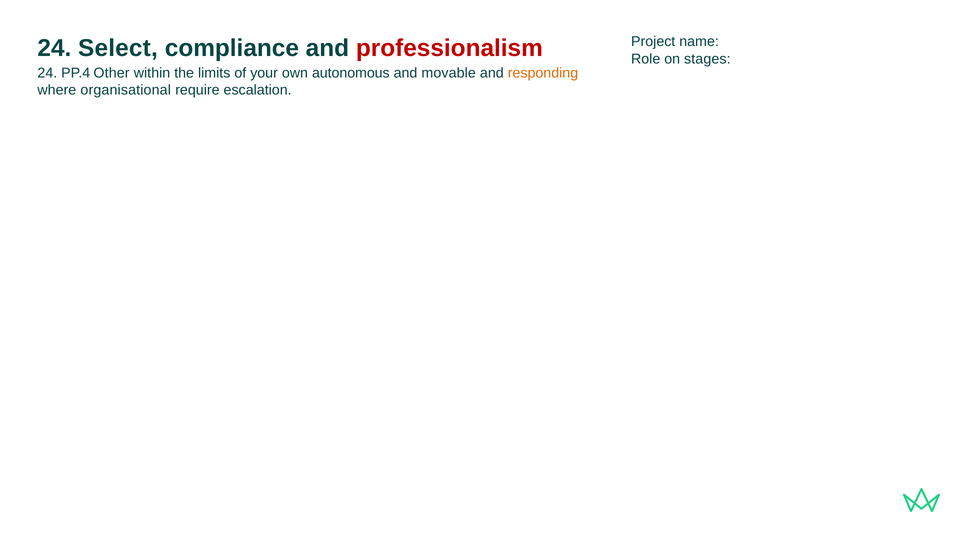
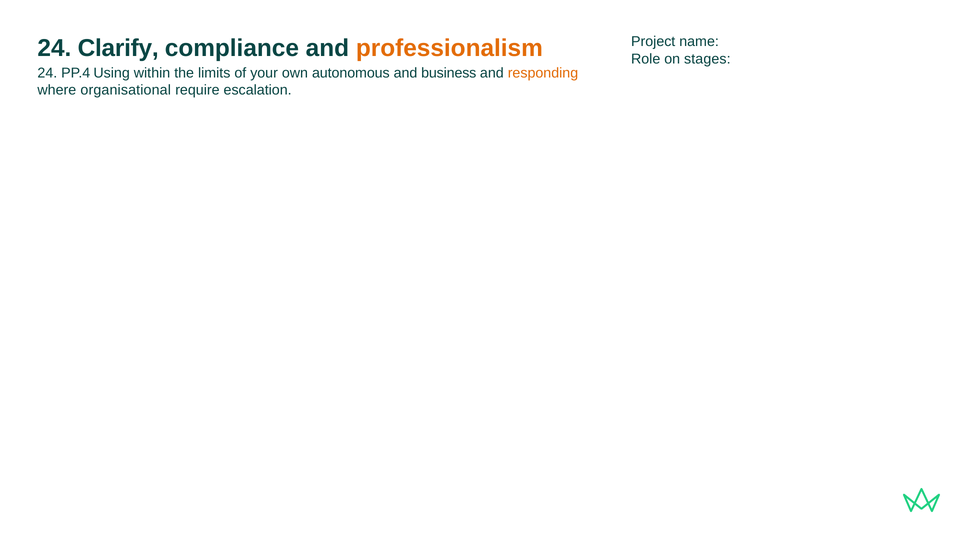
Select: Select -> Clarify (118, 48)
professionalism colour: red -> orange (449, 48)
Other: Other -> Using (112, 73)
movable: movable -> business (449, 73)
